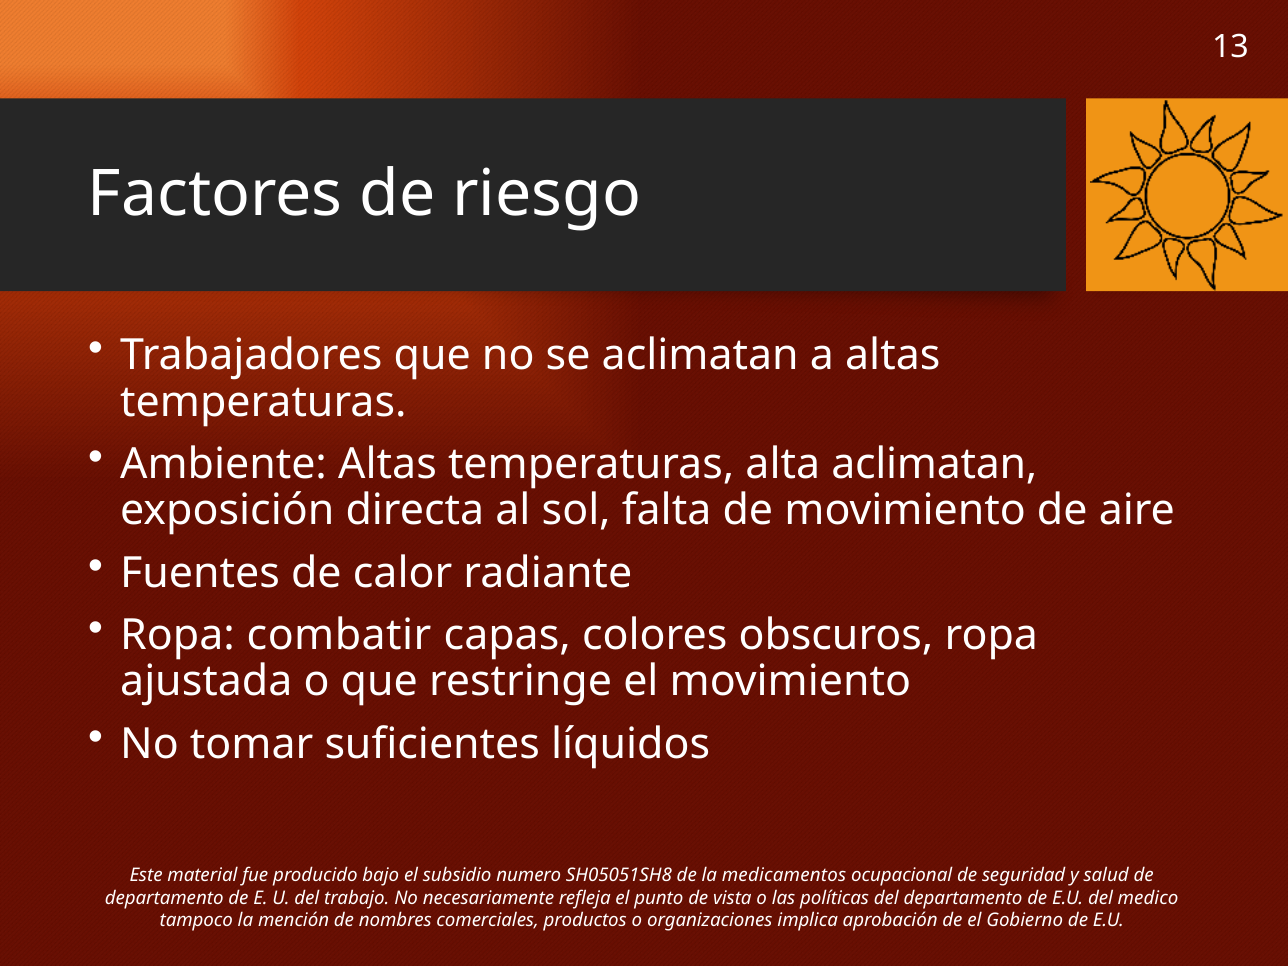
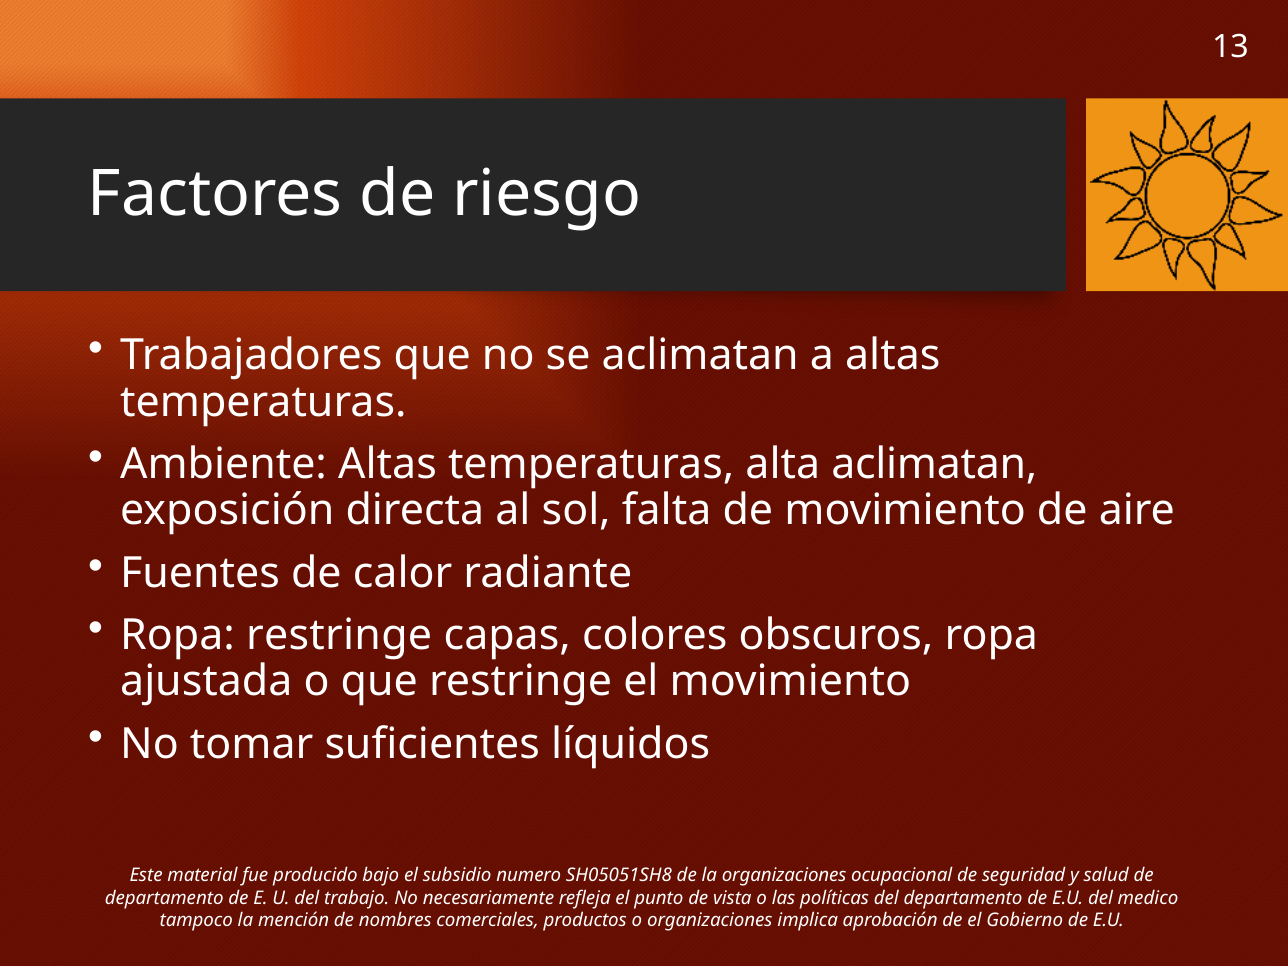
Ropa combatir: combatir -> restringe (339, 635)
la medicamentos: medicamentos -> organizaciones (784, 876)
